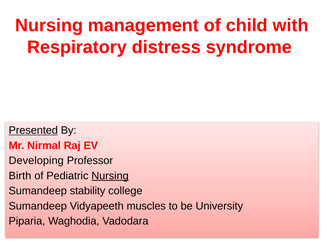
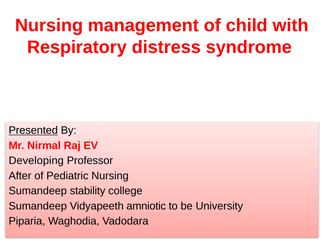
Birth: Birth -> After (20, 176)
Nursing underline: present -> none (110, 176)
muscles: muscles -> amniotic (146, 206)
